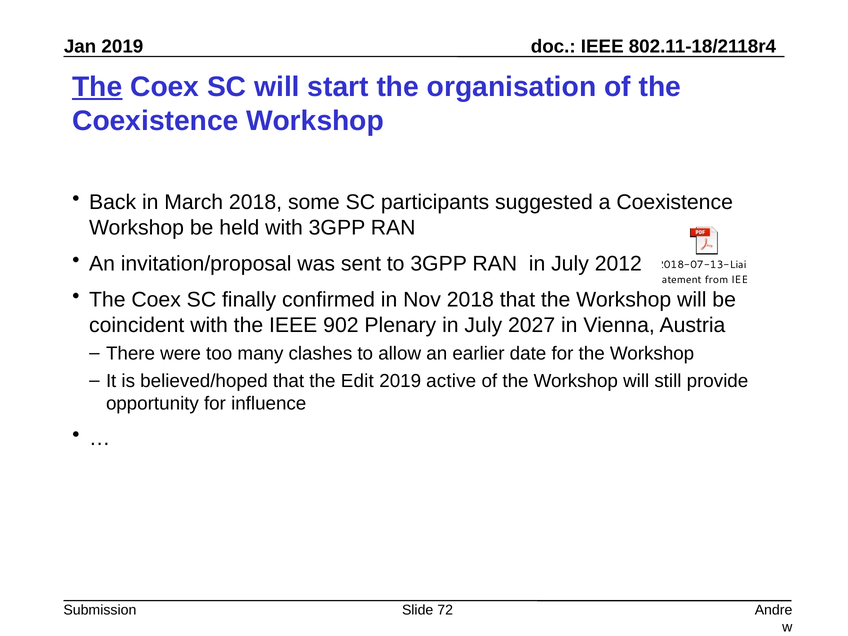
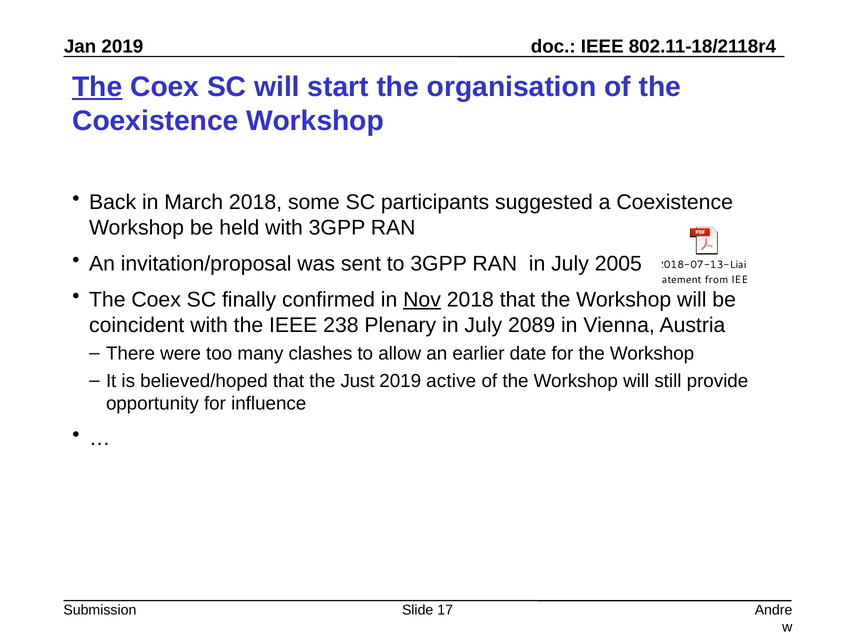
2012: 2012 -> 2005 (618, 264)
Nov underline: none -> present (422, 300)
902: 902 -> 238 (341, 325)
2027: 2027 -> 2089 (532, 325)
Edit: Edit -> Just (357, 381)
72: 72 -> 17 (445, 610)
